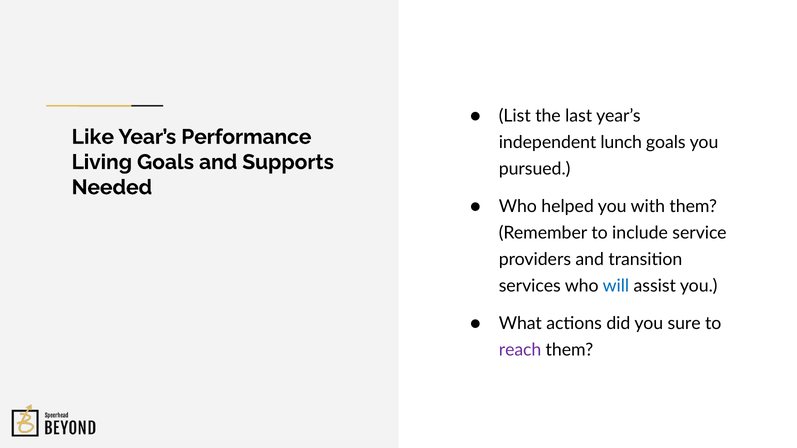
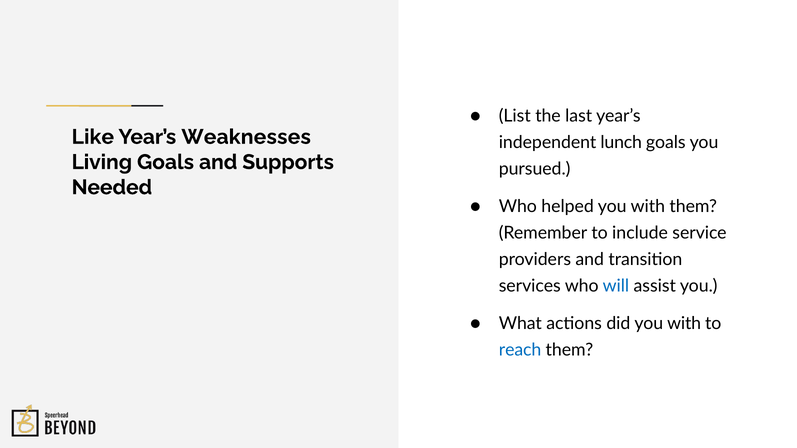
Performance: Performance -> Weaknesses (246, 137)
did you sure: sure -> with (684, 324)
reach colour: purple -> blue (520, 350)
